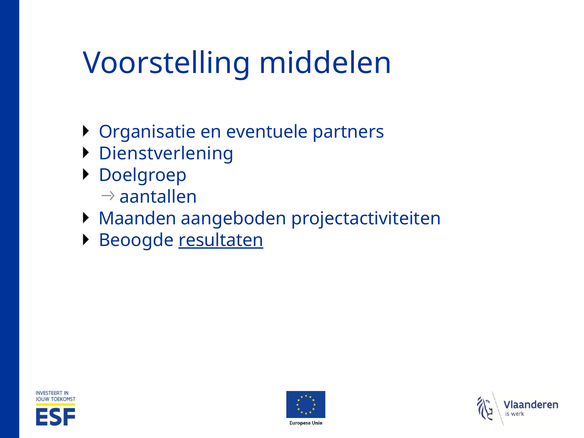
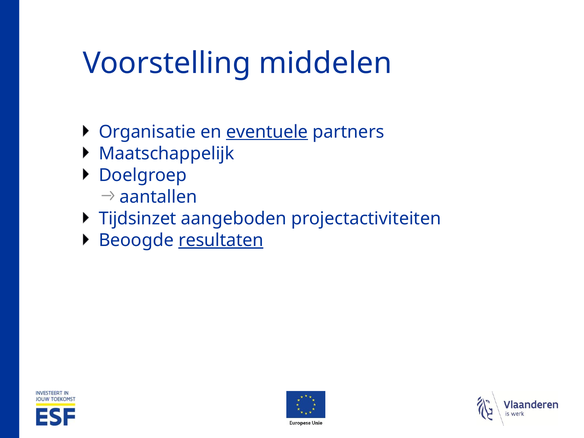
eventuele underline: none -> present (267, 132)
Dienstverlening: Dienstverlening -> Maatschappelijk (167, 154)
Maanden: Maanden -> Tijdsinzet (138, 219)
